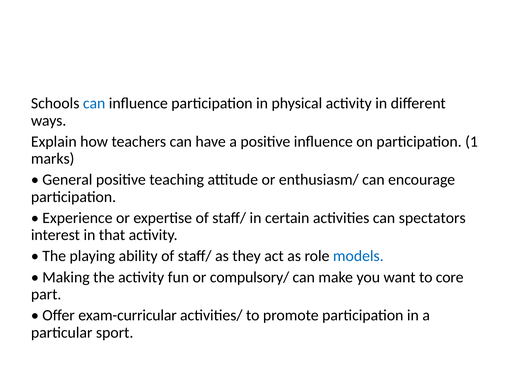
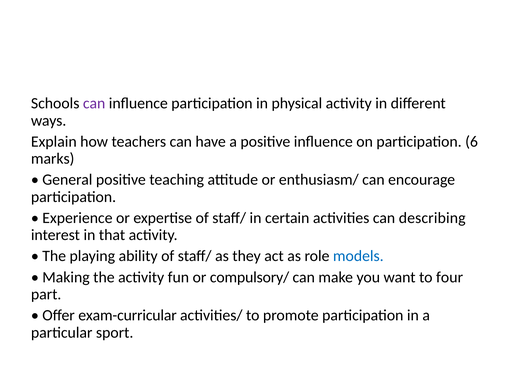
can colour: blue -> purple (94, 103)
1: 1 -> 6 (472, 142)
spectators: spectators -> describing (432, 218)
core: core -> four (450, 277)
